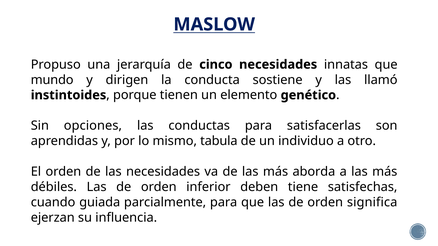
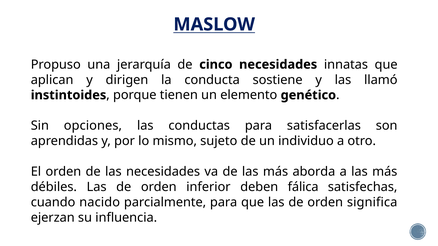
mundo: mundo -> aplican (52, 80)
tabula: tabula -> sujeto (219, 141)
tiene: tiene -> fálica (303, 187)
guiada: guiada -> nacido (100, 203)
